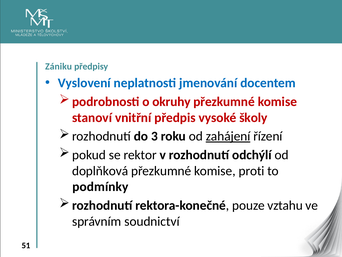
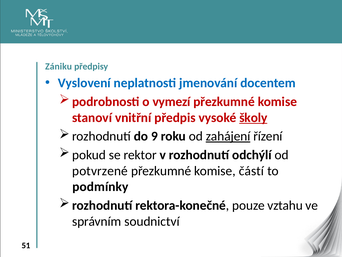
okruhy: okruhy -> vymezí (172, 101)
školy underline: none -> present (253, 117)
3: 3 -> 9 (154, 136)
doplňková: doplňková -> potvrzené (100, 171)
proti: proti -> částí (251, 171)
